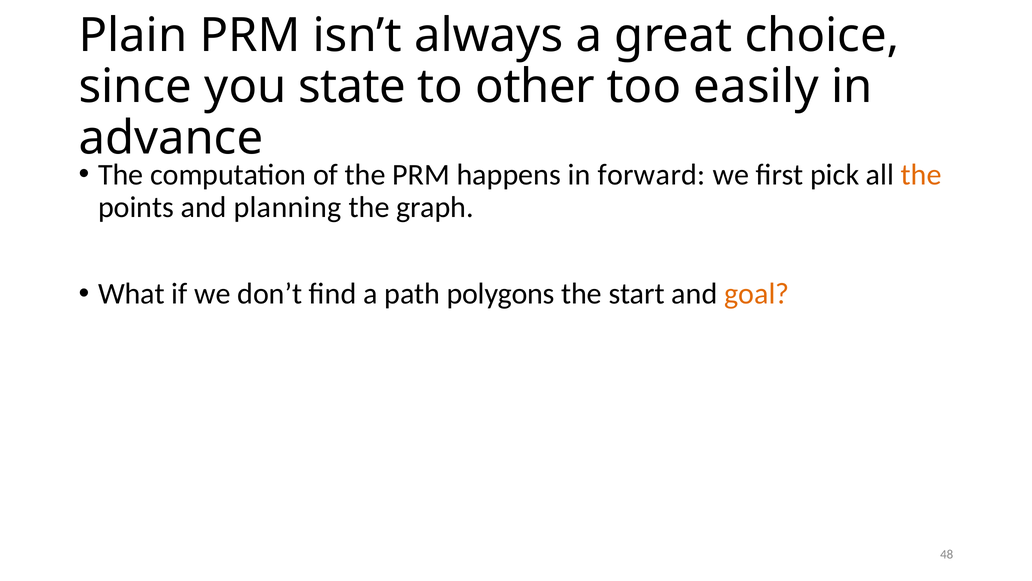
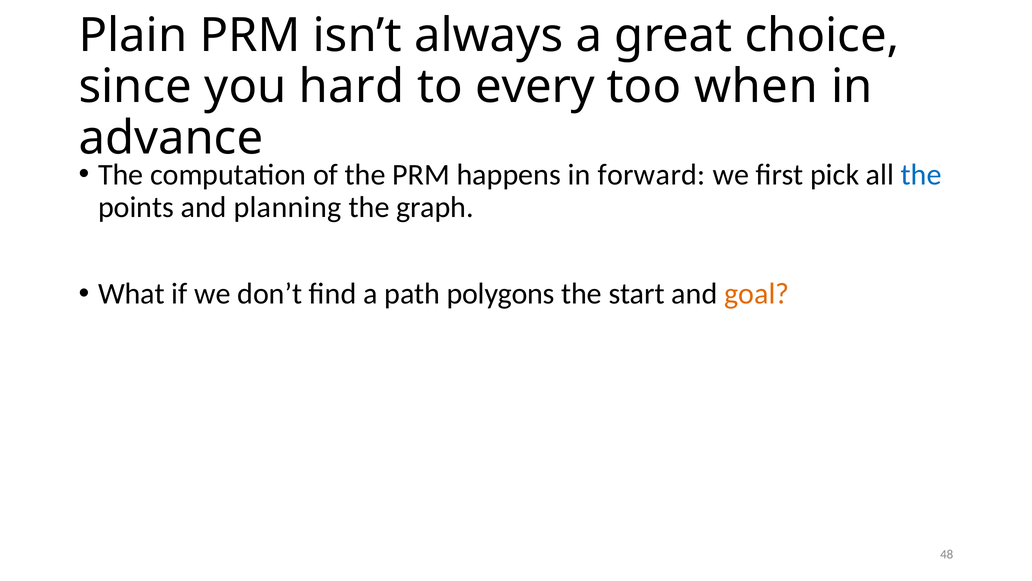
state: state -> hard (352, 87)
other: other -> every (535, 87)
easily: easily -> when (756, 87)
the colour: orange -> blue (921, 174)
